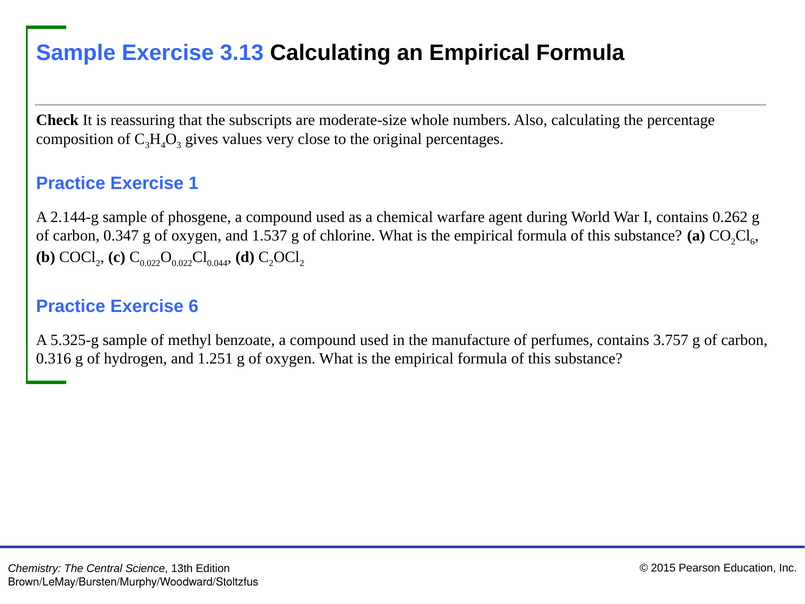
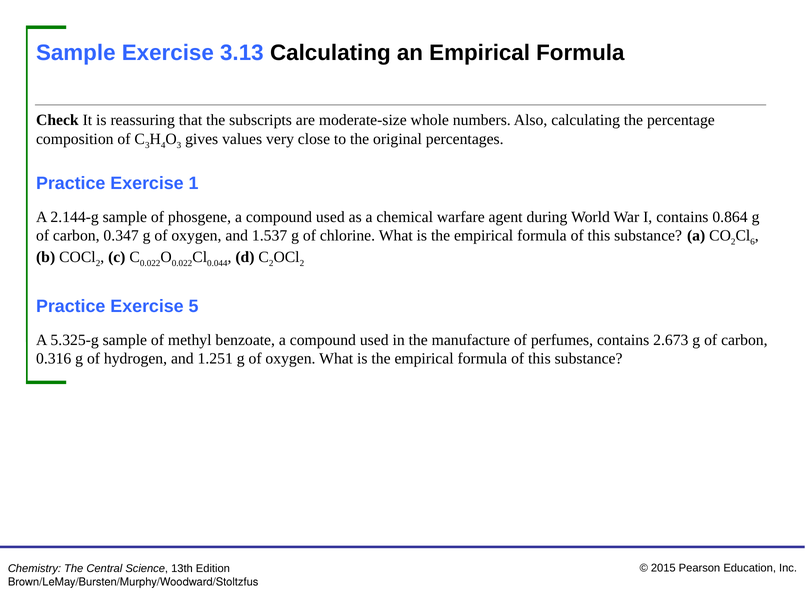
0.262: 0.262 -> 0.864 (730, 217)
Exercise 6: 6 -> 5 (194, 306)
3.757: 3.757 -> 2.673 (671, 340)
